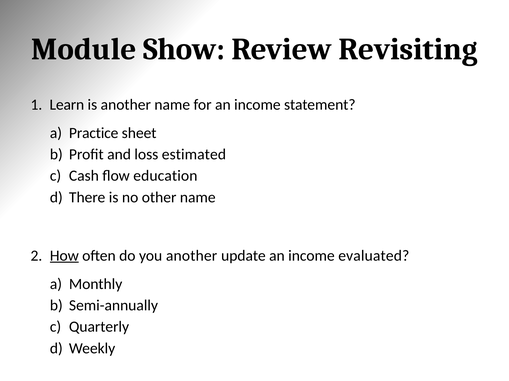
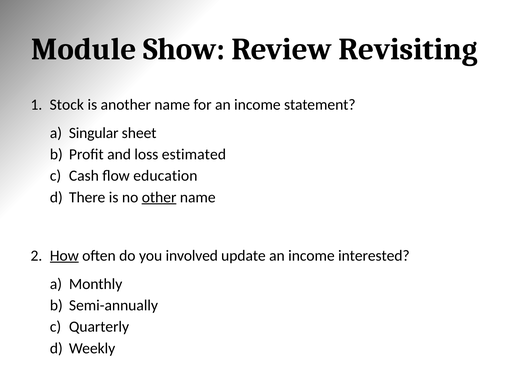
Learn: Learn -> Stock (67, 105)
Practice: Practice -> Singular (94, 133)
other underline: none -> present (159, 198)
you another: another -> involved (192, 256)
evaluated: evaluated -> interested (374, 256)
